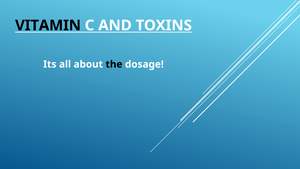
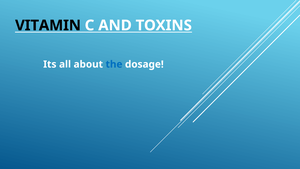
the colour: black -> blue (114, 64)
